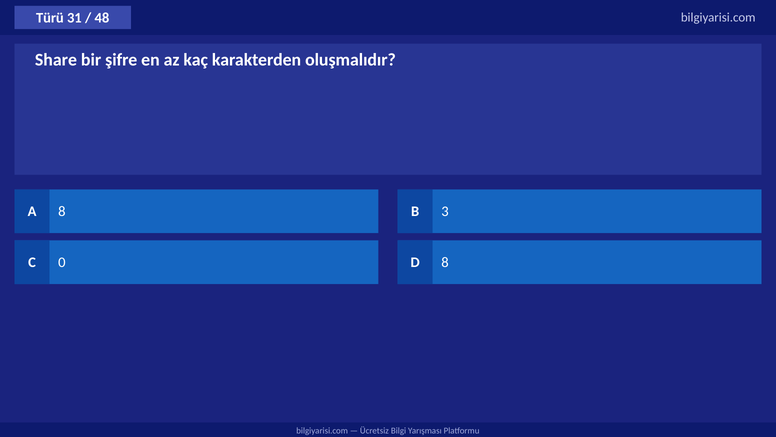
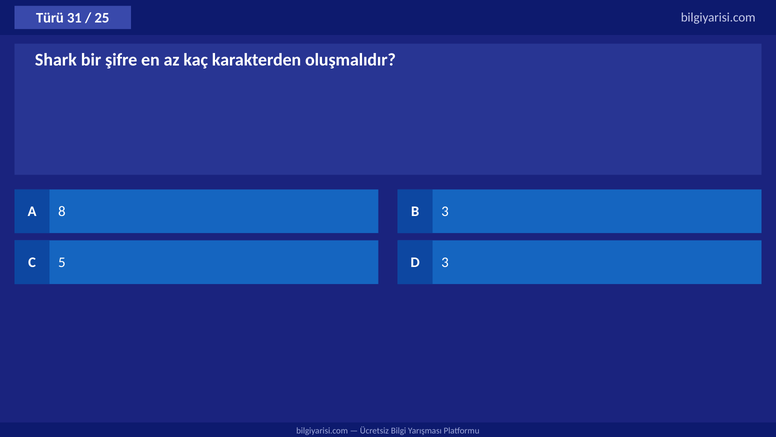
48: 48 -> 25 (102, 18)
Share: Share -> Shark (56, 60)
0: 0 -> 5 (62, 262)
D 8: 8 -> 3 (445, 262)
